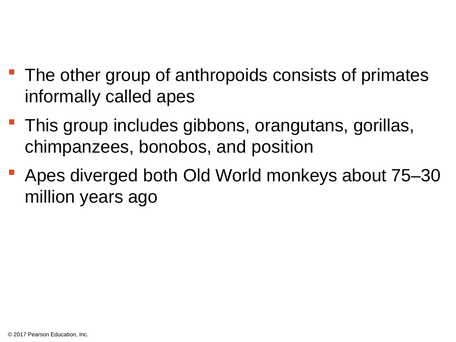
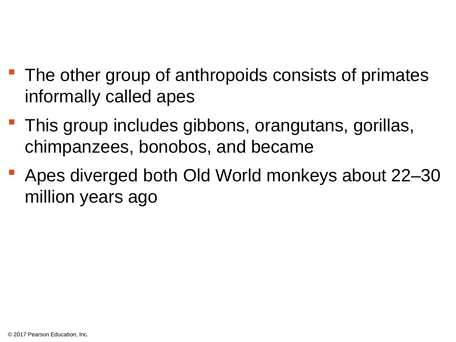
position: position -> became (283, 147)
75–30: 75–30 -> 22–30 (416, 176)
